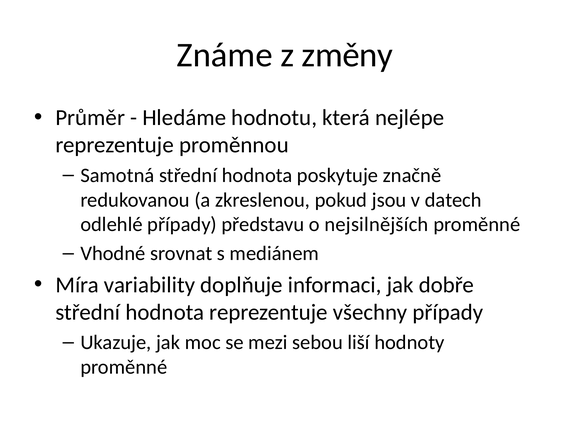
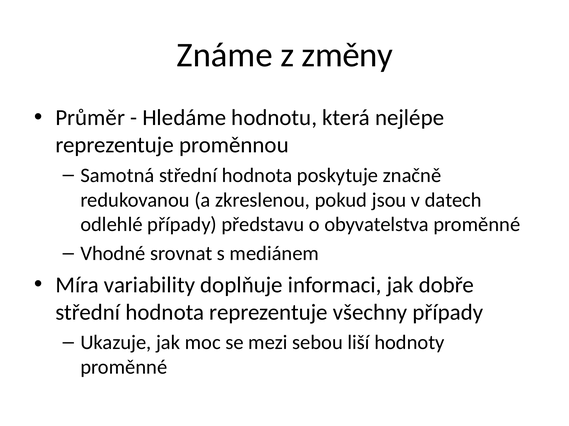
nejsilnějších: nejsilnějších -> obyvatelstva (377, 225)
